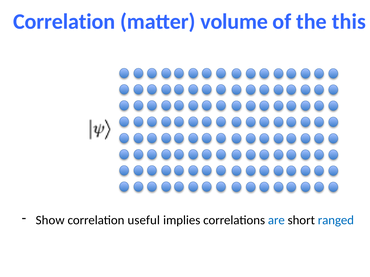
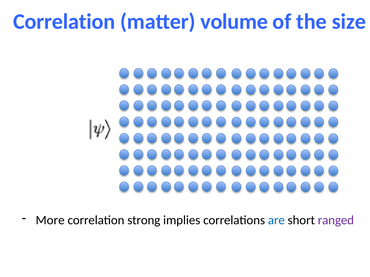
this: this -> size (349, 22)
Show: Show -> More (50, 221)
useful: useful -> strong (144, 221)
ranged colour: blue -> purple (336, 221)
